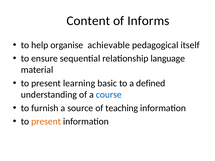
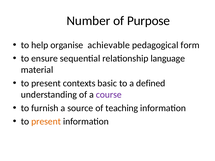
Content: Content -> Number (88, 21)
Informs: Informs -> Purpose (149, 21)
itself: itself -> form (190, 45)
learning: learning -> contexts (79, 83)
course colour: blue -> purple (109, 95)
